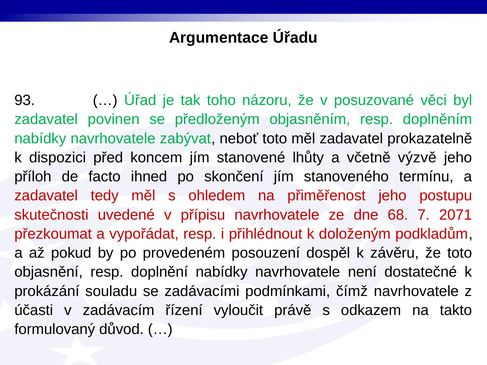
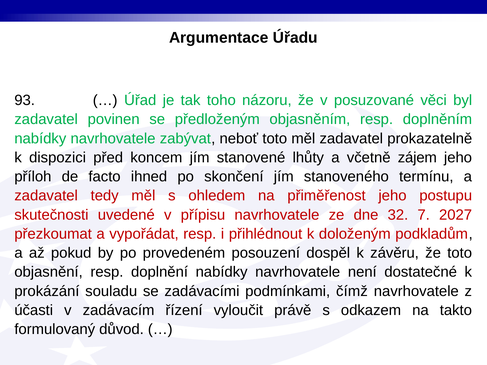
výzvě: výzvě -> zájem (417, 158)
68: 68 -> 32 (398, 215)
2071: 2071 -> 2027 (456, 215)
